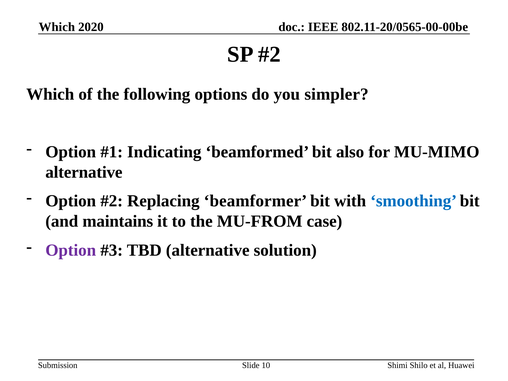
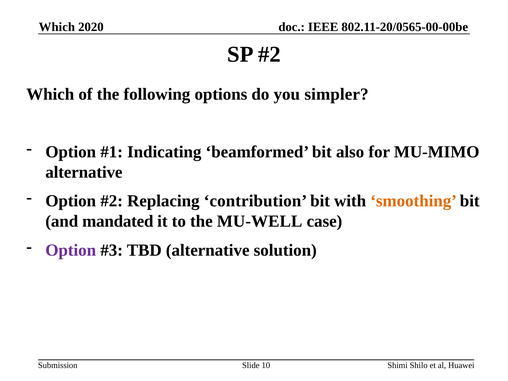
beamformer: beamformer -> contribution (255, 201)
smoothing colour: blue -> orange (414, 201)
maintains: maintains -> mandated (118, 221)
MU-FROM: MU-FROM -> MU-WELL (260, 221)
